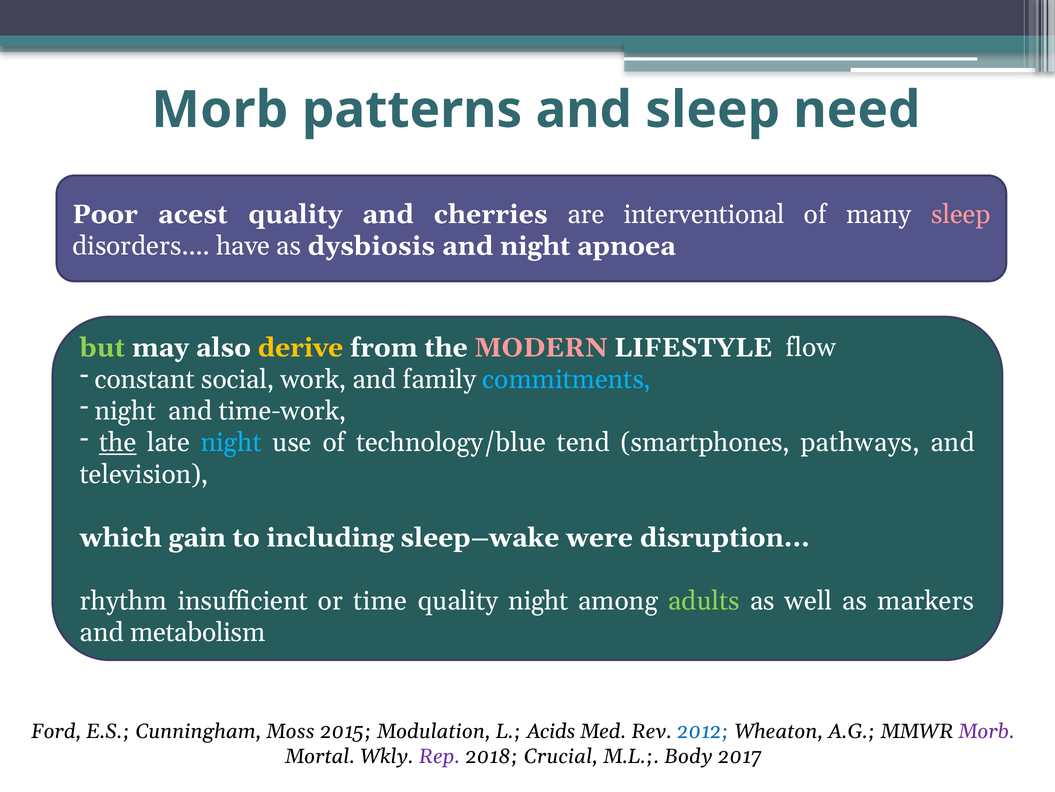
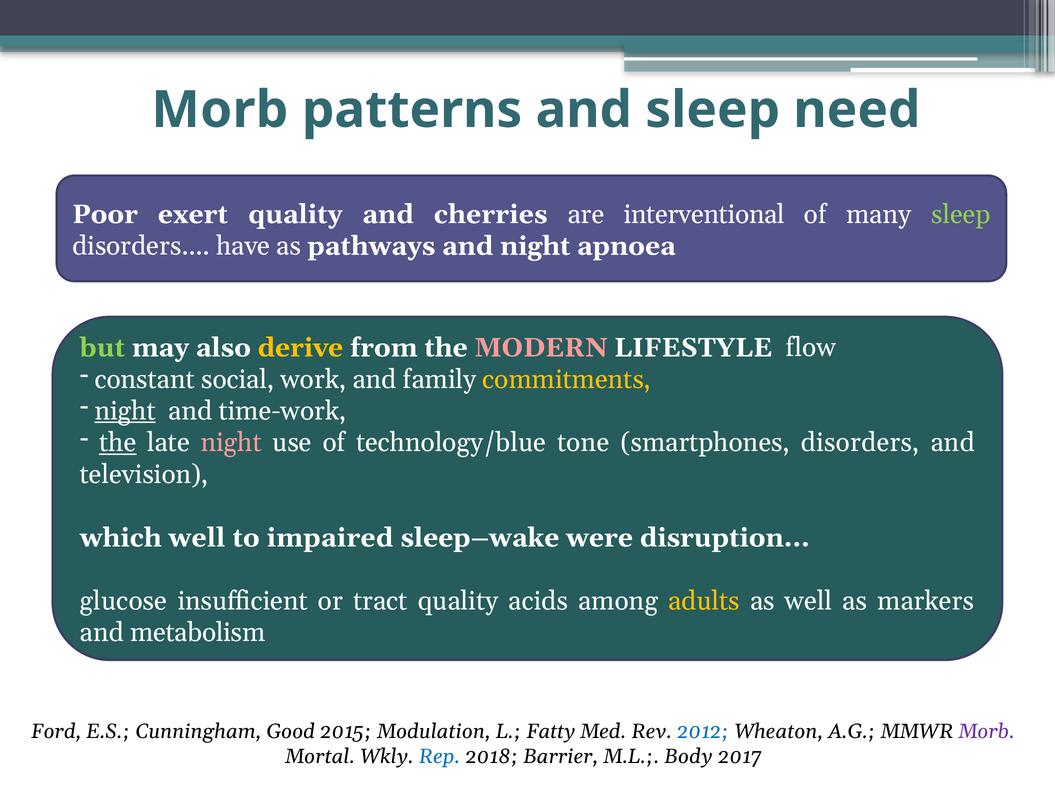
acest: acest -> exert (193, 214)
sleep colour: pink -> light green (961, 214)
dysbiosis: dysbiosis -> pathways (371, 246)
commitments colour: light blue -> yellow (567, 379)
night underline: none -> present (125, 411)
night colour: light blue -> pink (231, 442)
tend: tend -> tone (583, 442)
smartphones pathways: pathways -> disorders (860, 442)
which gain: gain -> well (197, 537)
including: including -> impaired (330, 537)
rhythm: rhythm -> glucose (123, 601)
time: time -> tract (380, 601)
quality night: night -> acids (538, 601)
adults colour: light green -> yellow (704, 601)
Moss: Moss -> Good (291, 731)
Acids: Acids -> Fatty (551, 731)
Rep colour: purple -> blue (439, 756)
Crucial: Crucial -> Barrier (561, 756)
